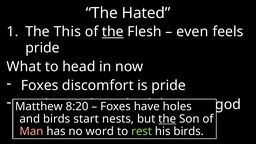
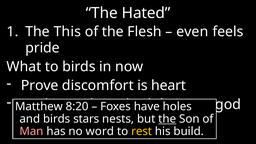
the underline: present -> none (113, 32)
to head: head -> birds (79, 67)
Foxes: Foxes -> Prove (40, 86)
is pride: pride -> heart (169, 86)
start: start -> stars (86, 119)
rest colour: light green -> yellow (142, 131)
his birds: birds -> build (189, 131)
